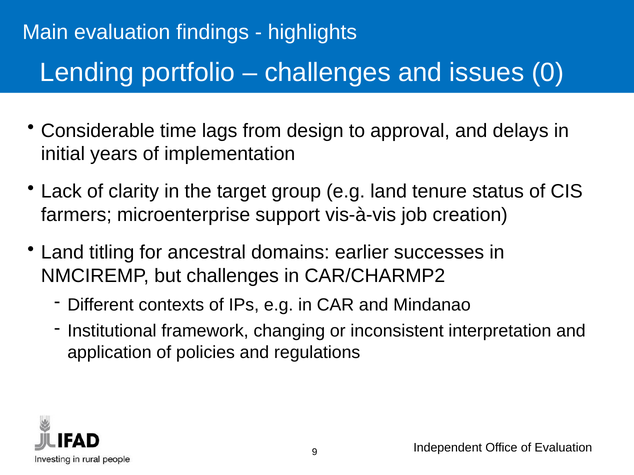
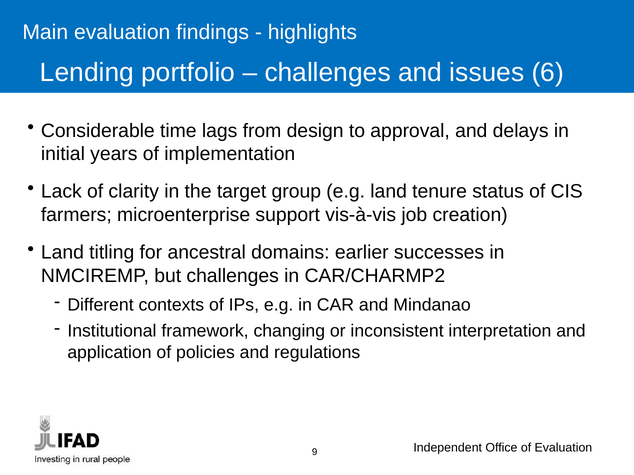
0: 0 -> 6 (548, 73)
